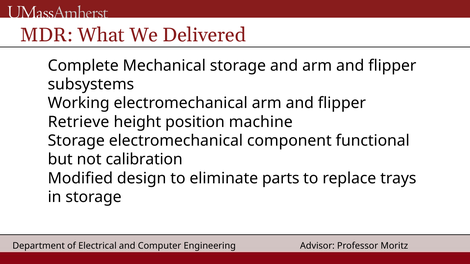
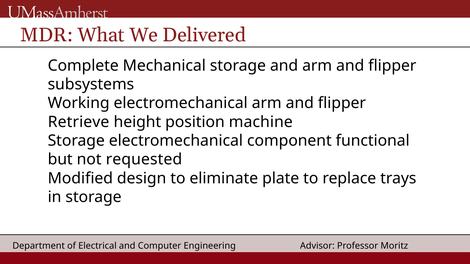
calibration: calibration -> requested (144, 160)
parts: parts -> plate (281, 178)
